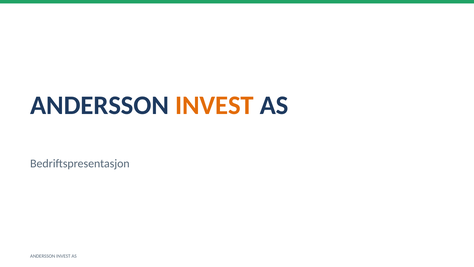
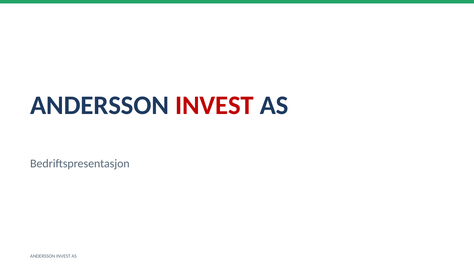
INVEST colour: orange -> red (214, 105)
